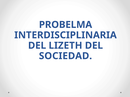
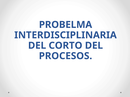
LIZETH: LIZETH -> CORTO (65, 46)
SOCIEDAD: SOCIEDAD -> PROCESOS (66, 56)
